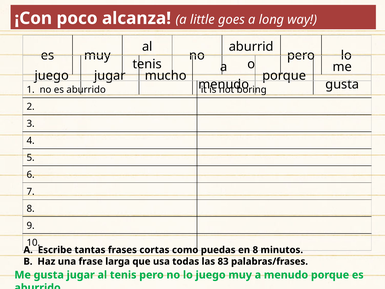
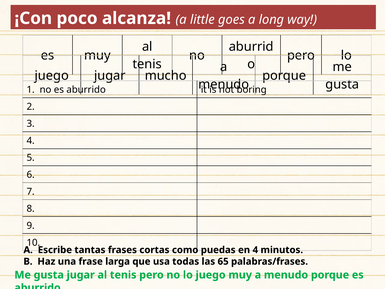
en 8: 8 -> 4 (255, 250)
83: 83 -> 65 (223, 261)
